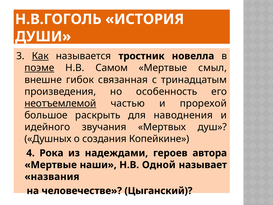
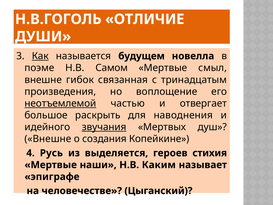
ИСТОРИЯ: ИСТОРИЯ -> ОТЛИЧИЕ (145, 19)
тростник: тростник -> будущем (142, 56)
поэме underline: present -> none (39, 68)
особенность: особенность -> воплощение (167, 91)
прорехой: прорехой -> отвергает (203, 103)
звучания underline: none -> present (104, 127)
Душных: Душных -> Внешне (48, 139)
Рока: Рока -> Русь (51, 153)
надеждами: надеждами -> выделяется (116, 153)
автора: автора -> стихия (210, 153)
Одной: Одной -> Каким (159, 165)
названия: названия -> эпиграфе (52, 177)
